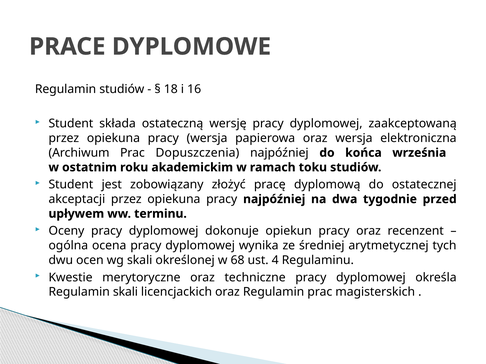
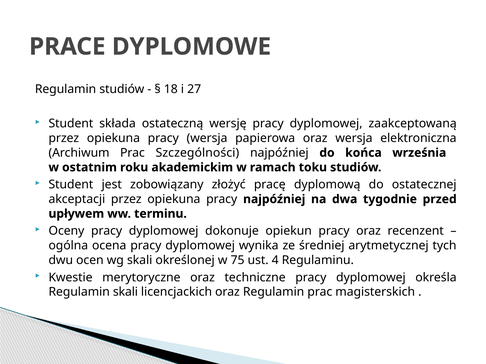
16: 16 -> 27 (194, 89)
Dopuszczenia: Dopuszczenia -> Szczególności (197, 153)
68: 68 -> 75 (238, 260)
